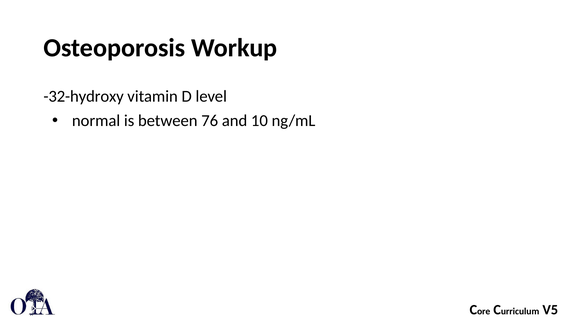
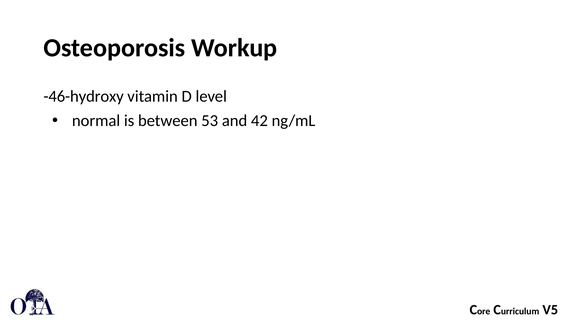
-32-hydroxy: -32-hydroxy -> -46-hydroxy (84, 96)
76: 76 -> 53 (210, 121)
10: 10 -> 42 (259, 121)
